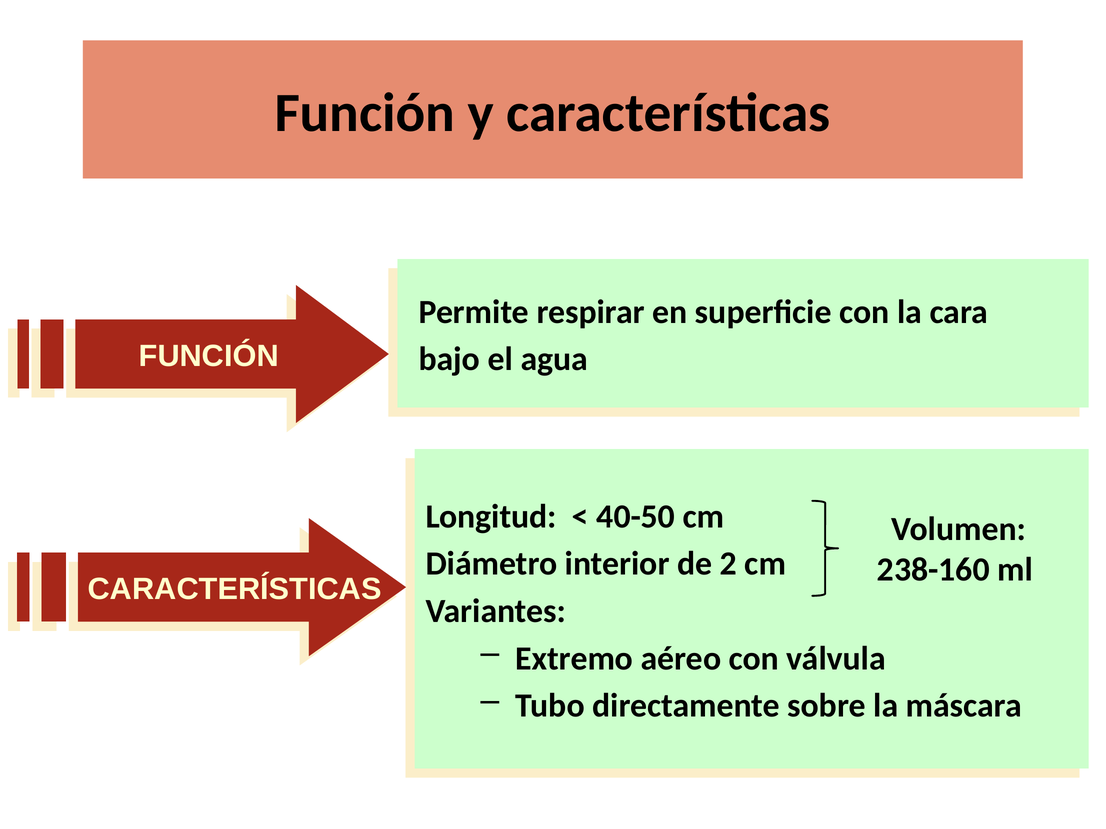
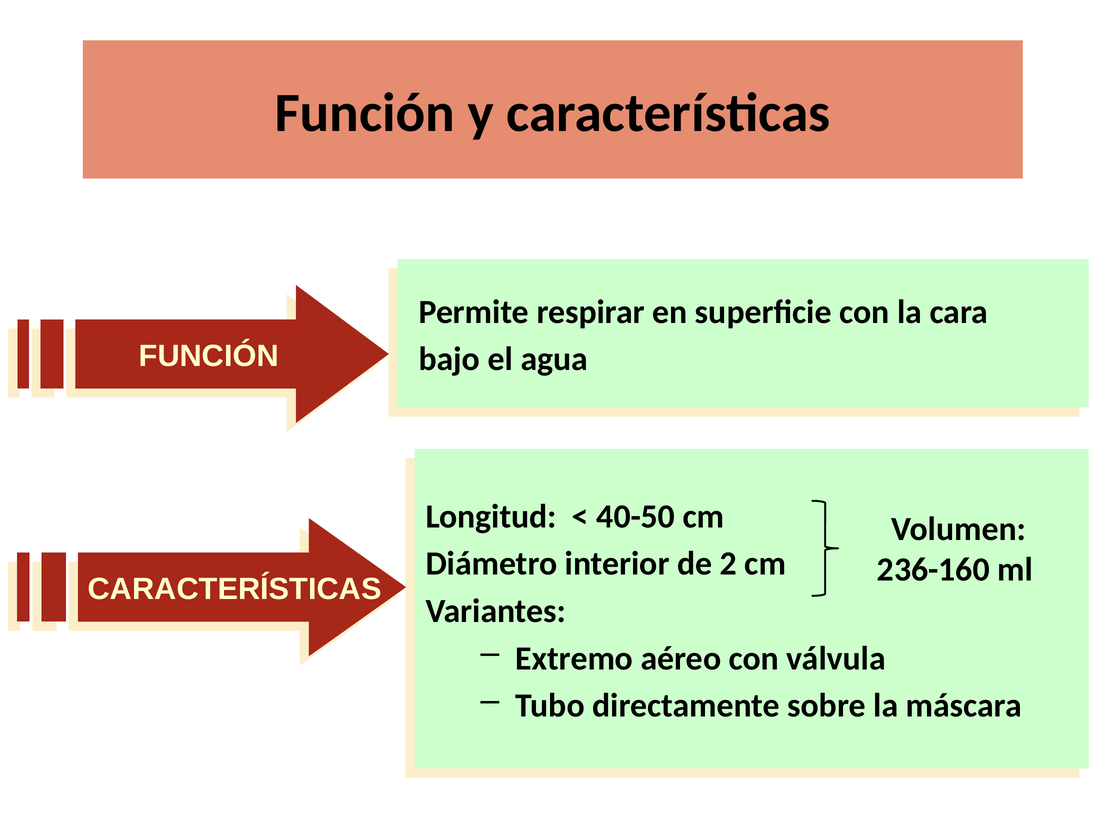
238-160: 238-160 -> 236-160 (933, 570)
